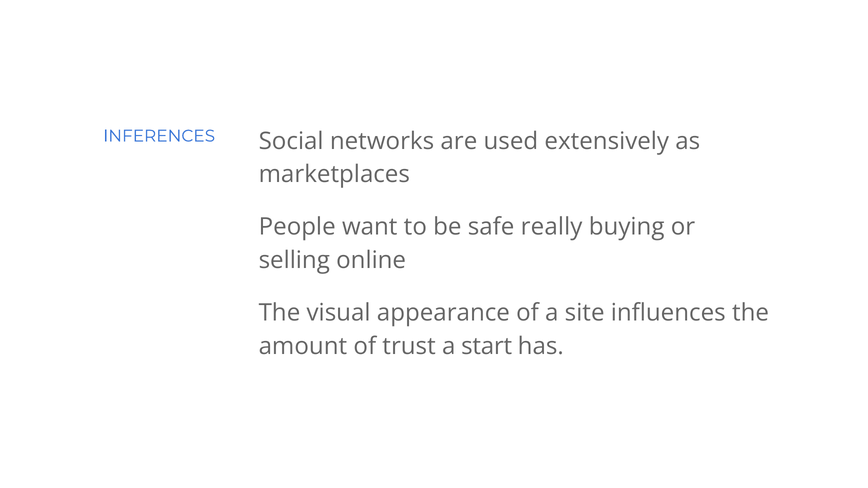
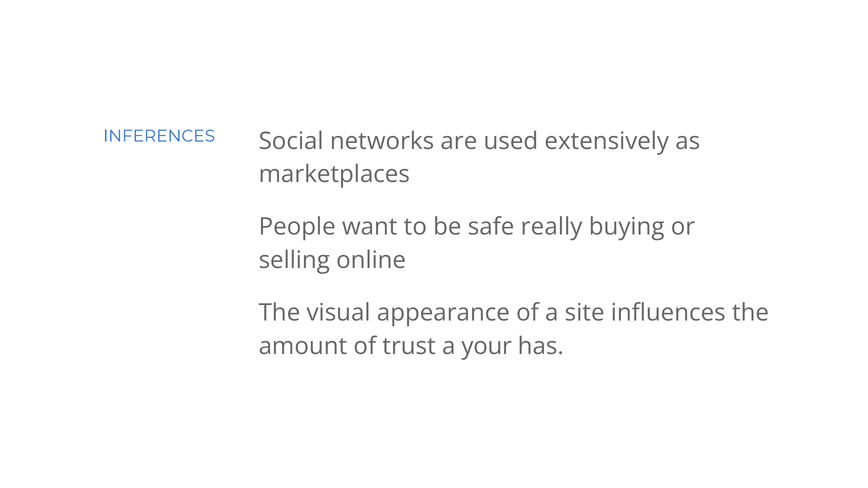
start: start -> your (487, 346)
